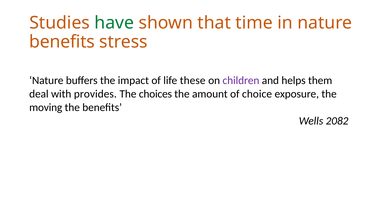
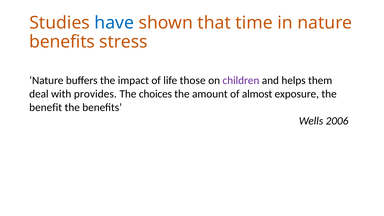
have colour: green -> blue (114, 23)
these: these -> those (193, 80)
choice: choice -> almost (257, 94)
moving: moving -> benefit (46, 107)
2082: 2082 -> 2006 (337, 121)
